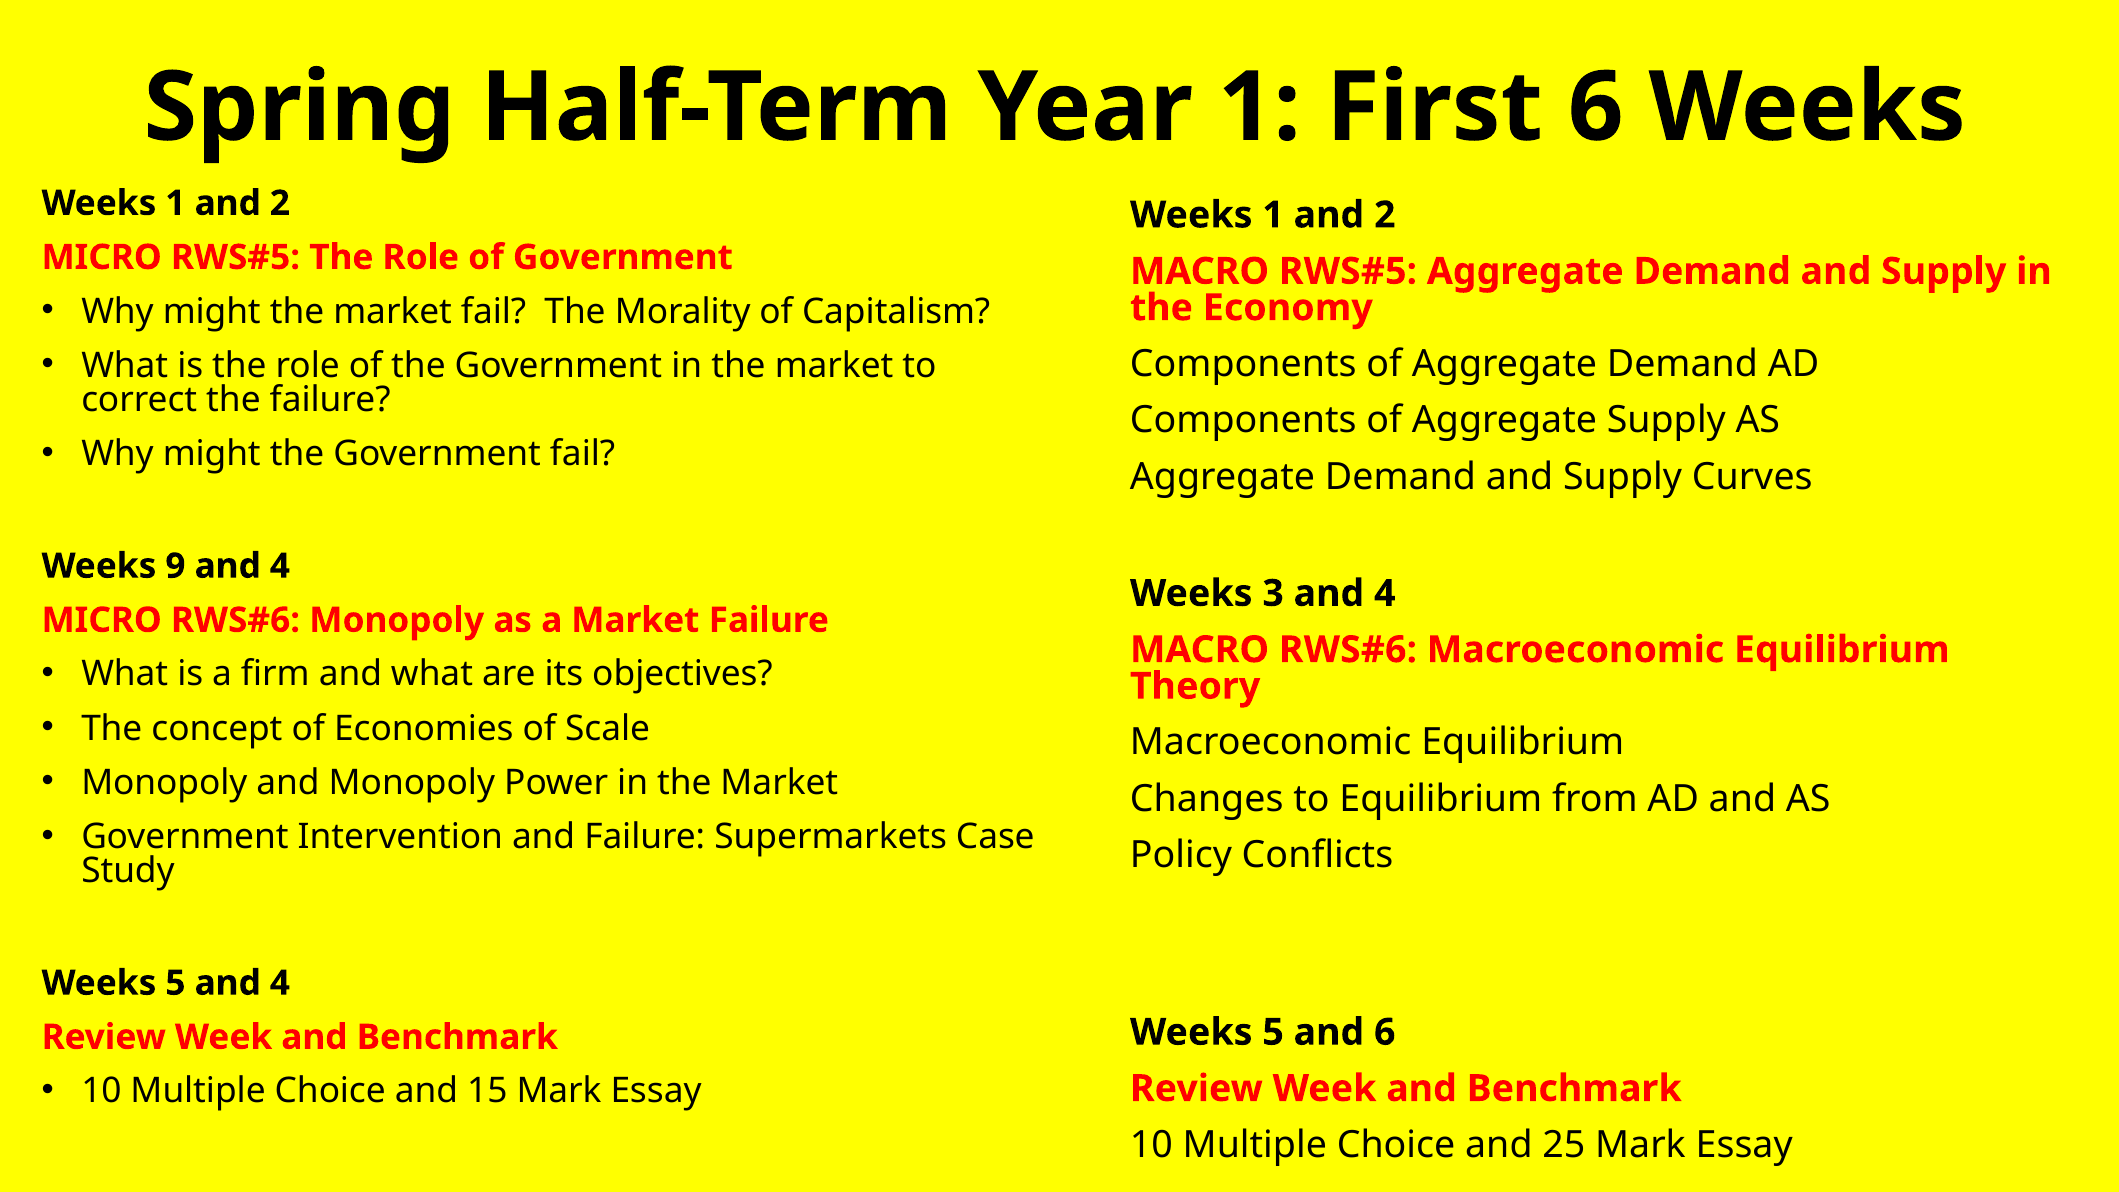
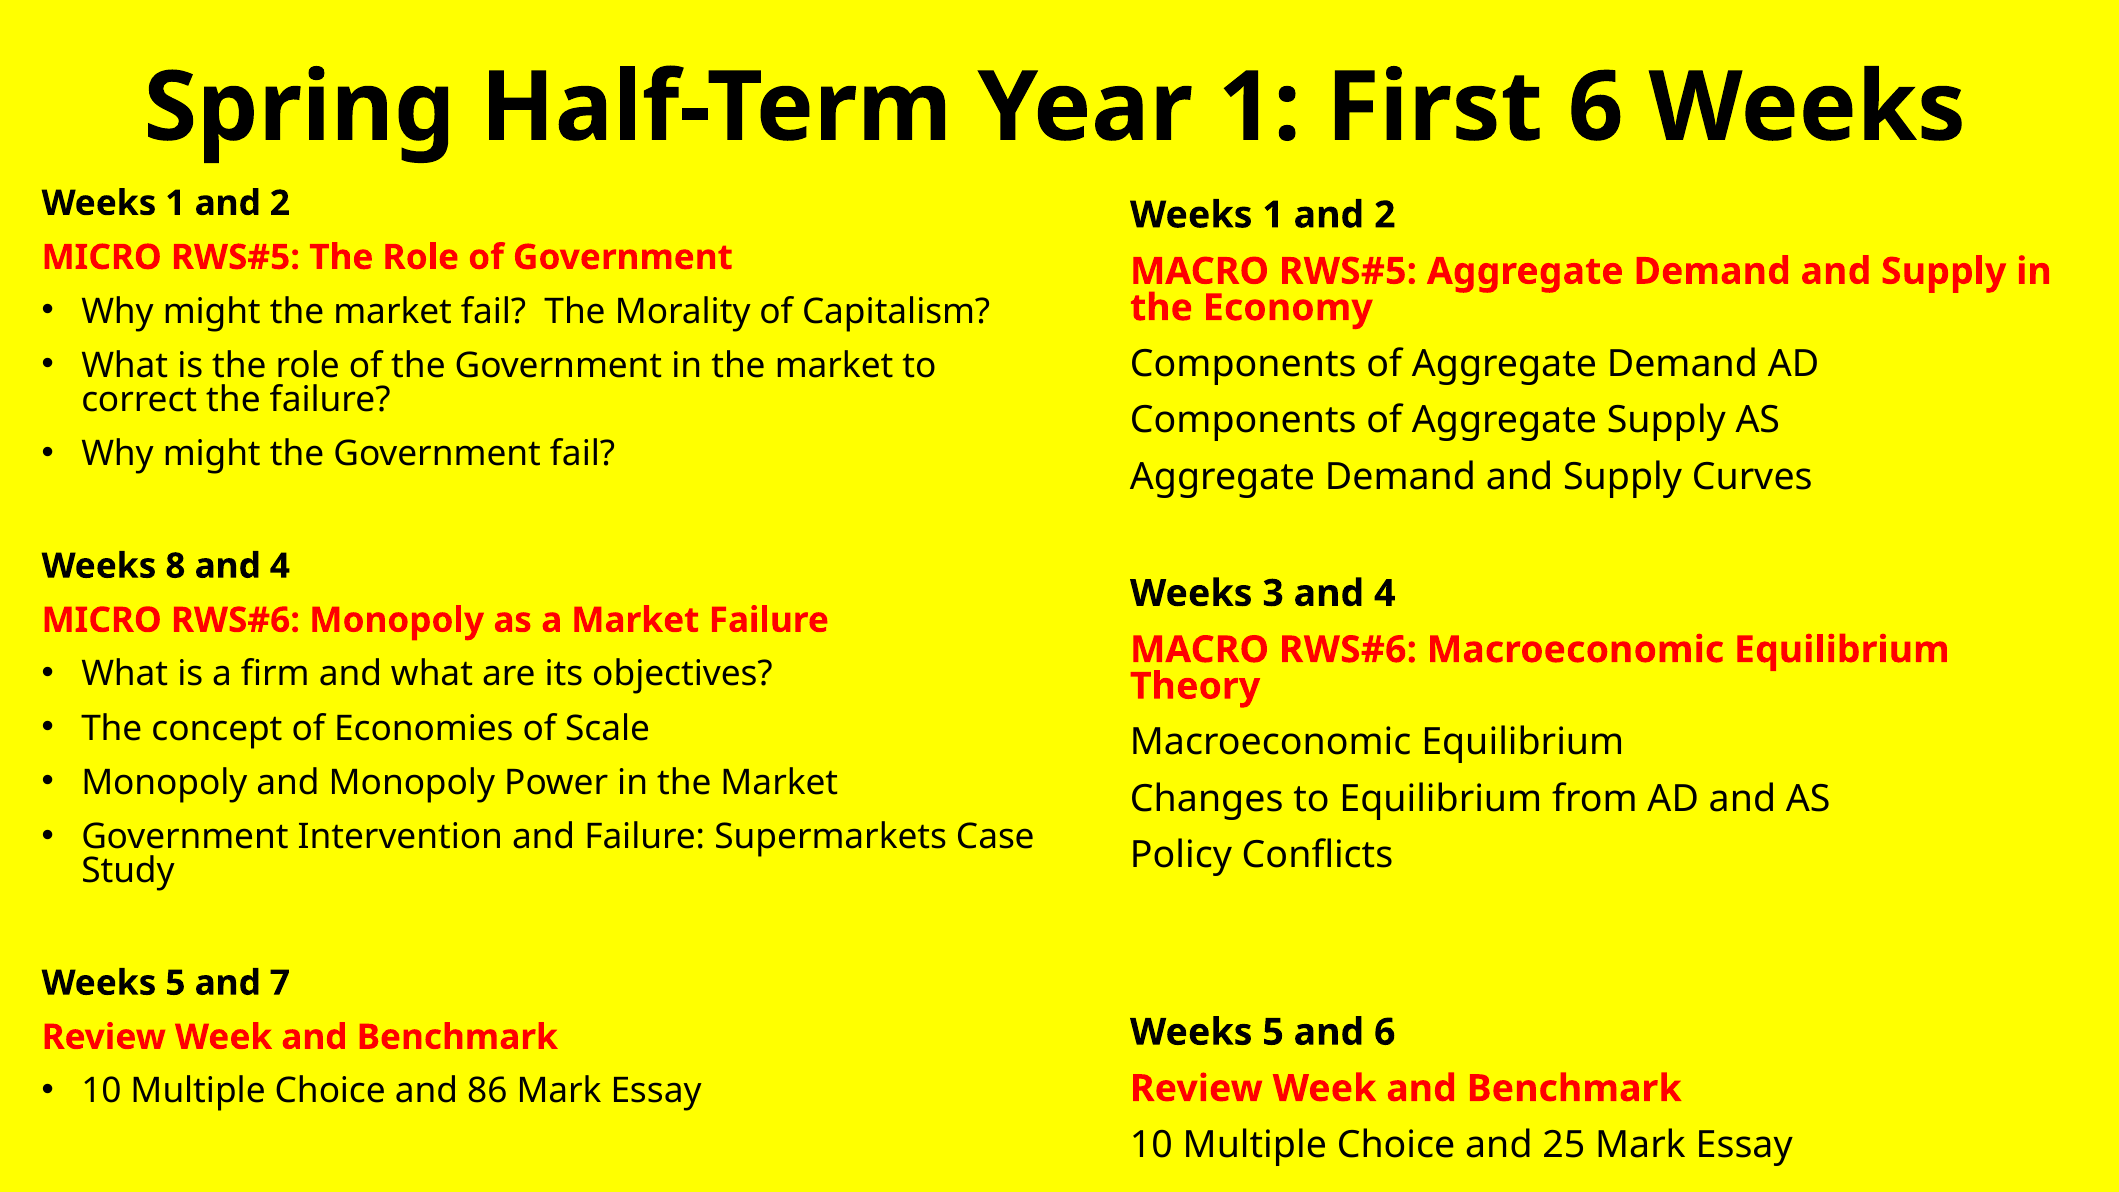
9: 9 -> 8 (175, 566)
5 and 4: 4 -> 7 (280, 983)
15: 15 -> 86 (487, 1091)
